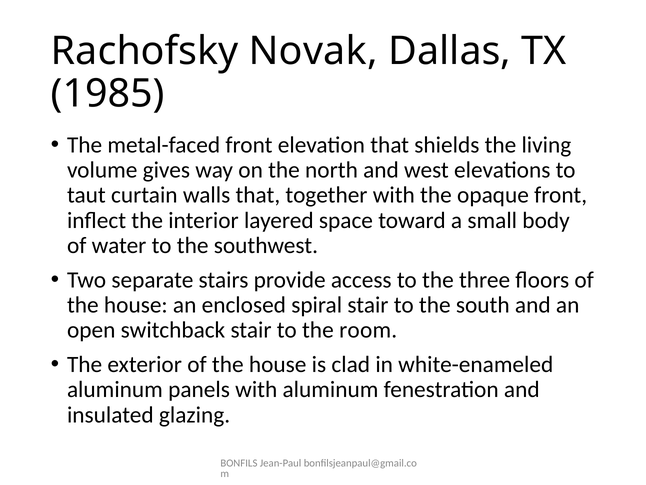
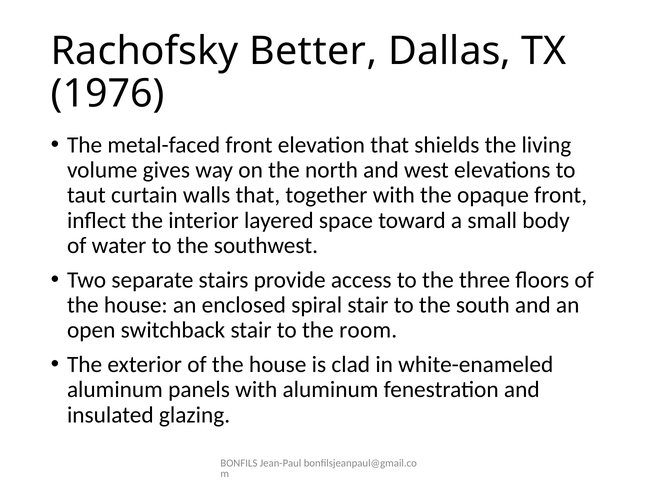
Novak: Novak -> Better (313, 51)
1985: 1985 -> 1976 (108, 94)
